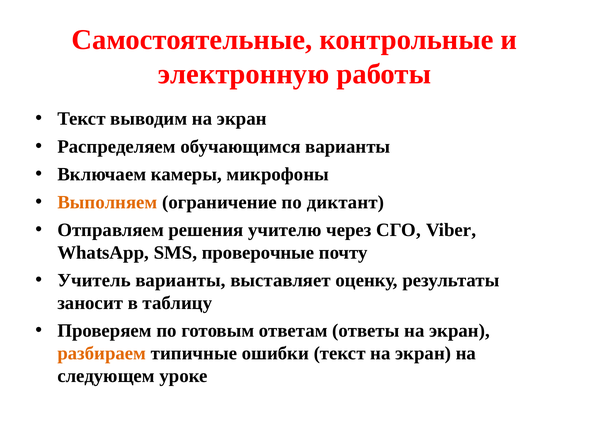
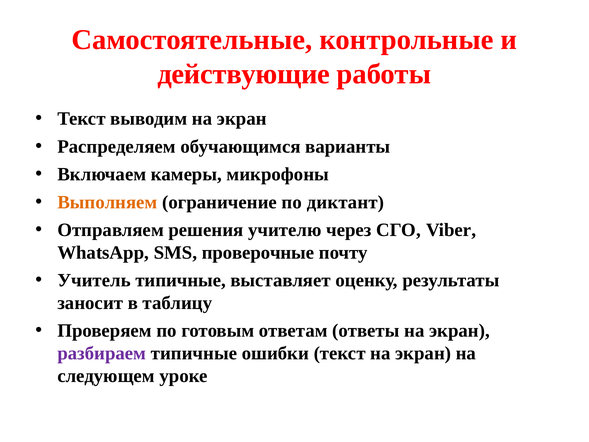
электронную: электронную -> действующие (244, 74)
Учитель варианты: варианты -> типичные (181, 280)
разбираем colour: orange -> purple (102, 353)
